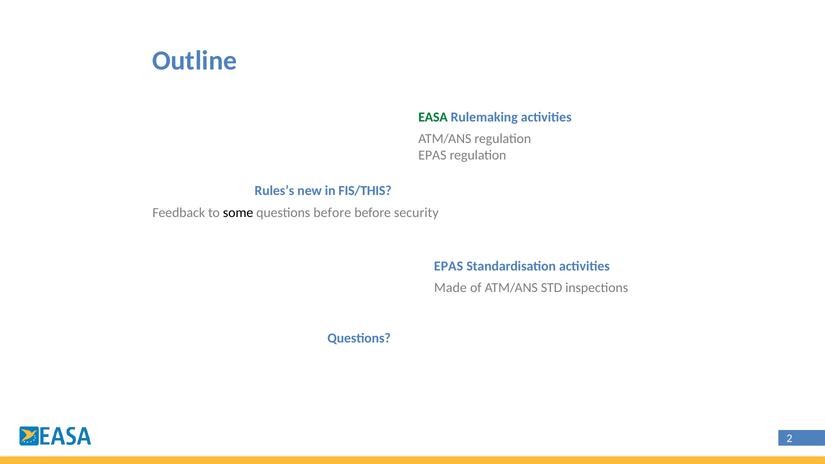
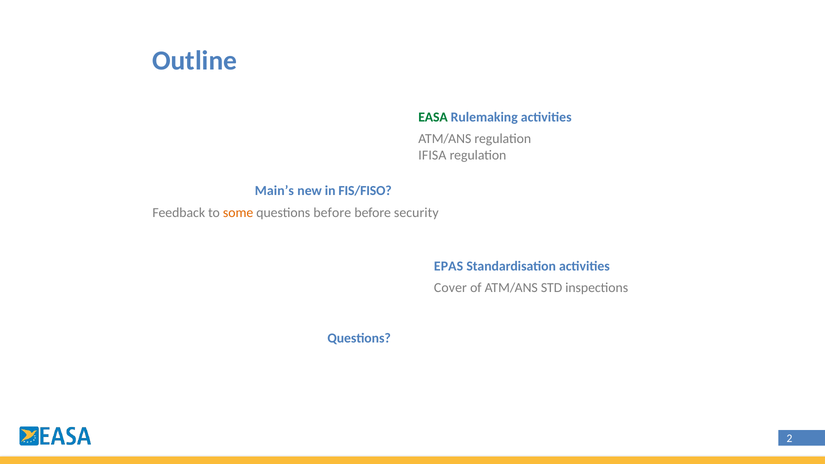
EPAS: EPAS -> IFISA (432, 155)
Rules’s: Rules’s -> Main’s (274, 191)
FIS/THIS: FIS/THIS -> FIS/FISO (365, 191)
some colour: black -> orange (238, 213)
Made: Made -> Cover (450, 288)
